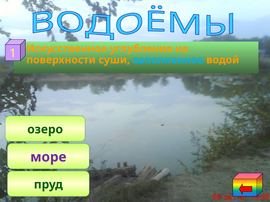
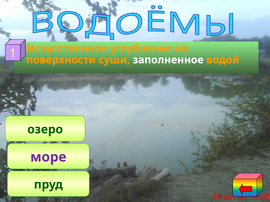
заполненное colour: light blue -> white (168, 60)
